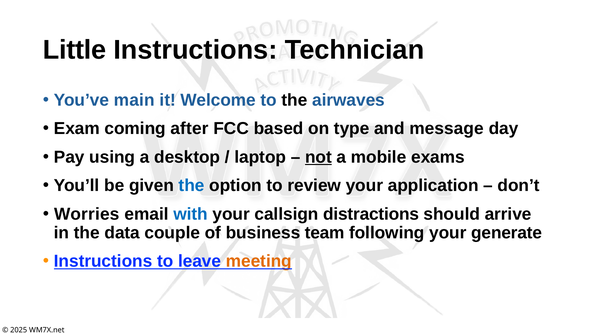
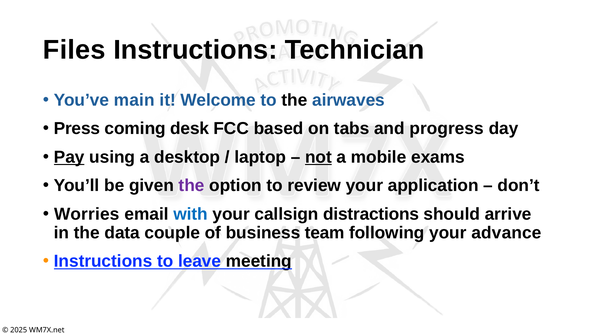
Little: Little -> Files (74, 50)
Exam: Exam -> Press (77, 128)
after: after -> desk (190, 128)
type: type -> tabs (352, 128)
message: message -> progress (447, 128)
Pay underline: none -> present (69, 157)
the colour: blue -> purple (192, 185)
generate: generate -> advance (507, 232)
meeting colour: orange -> black (259, 261)
